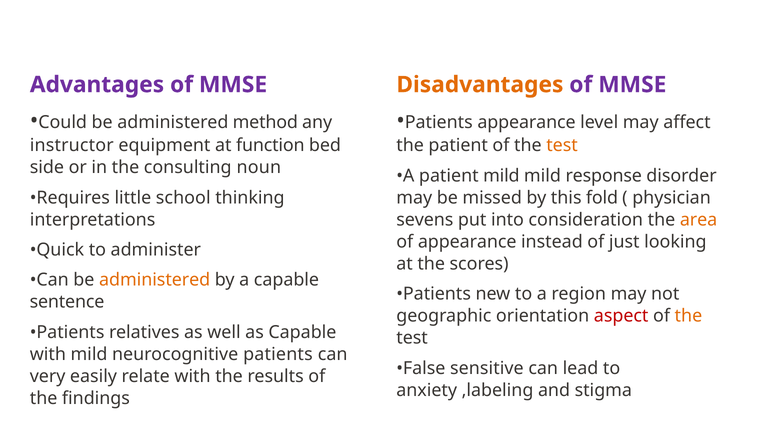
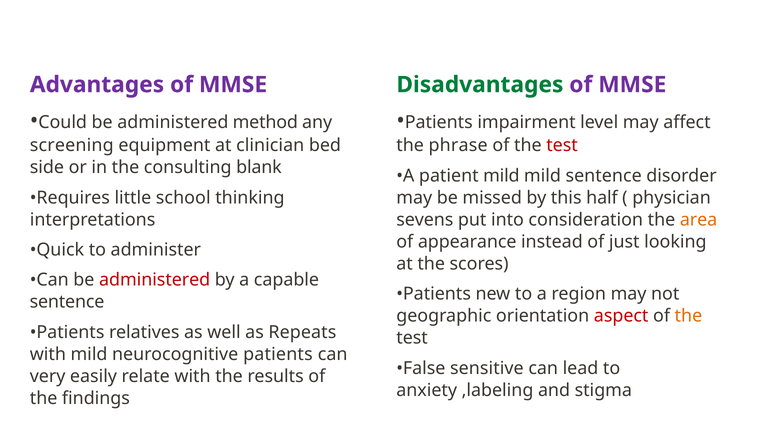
Disadvantages colour: orange -> green (480, 85)
Patients appearance: appearance -> impairment (526, 122)
instructor: instructor -> screening (72, 145)
function: function -> clinician (270, 145)
the patient: patient -> phrase (458, 145)
test colour: orange -> red (562, 145)
noun: noun -> blank (259, 167)
mild response: response -> sentence (604, 175)
fold: fold -> half (602, 197)
administered colour: orange -> red (155, 280)
as Capable: Capable -> Repeats (302, 332)
